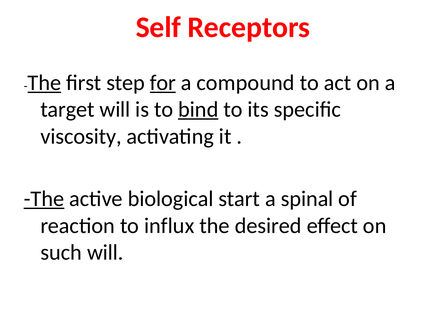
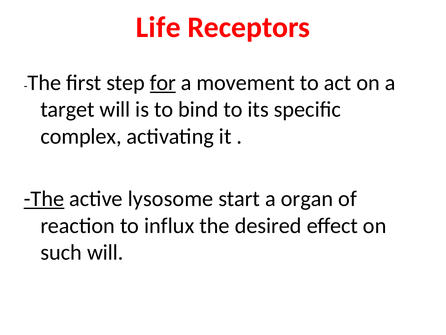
Self: Self -> Life (158, 27)
The underline: present -> none (44, 83)
compound: compound -> movement (246, 83)
bind underline: present -> none (198, 109)
viscosity: viscosity -> complex (81, 136)
biological: biological -> lysosome (171, 199)
spinal: spinal -> organ (307, 199)
